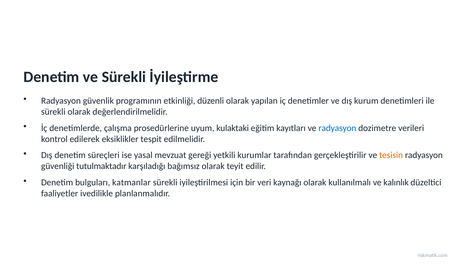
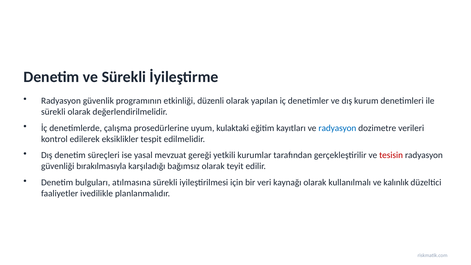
tesisin colour: orange -> red (391, 155)
tutulmaktadır: tutulmaktadır -> bırakılmasıyla (101, 166)
katmanlar: katmanlar -> atılmasına (131, 182)
